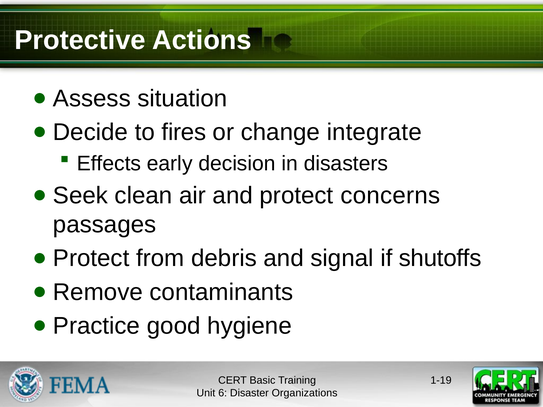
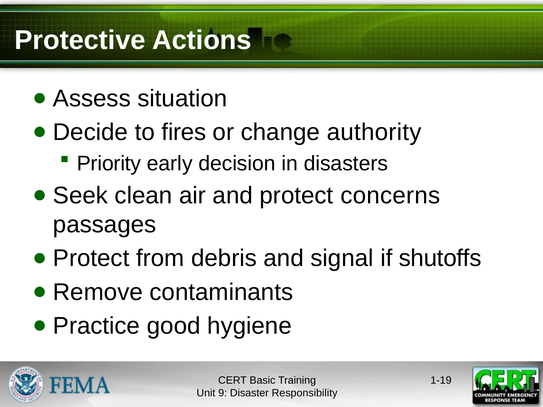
integrate: integrate -> authority (374, 132)
Effects: Effects -> Priority (109, 164)
6: 6 -> 9 (223, 393)
Organizations: Organizations -> Responsibility (305, 393)
